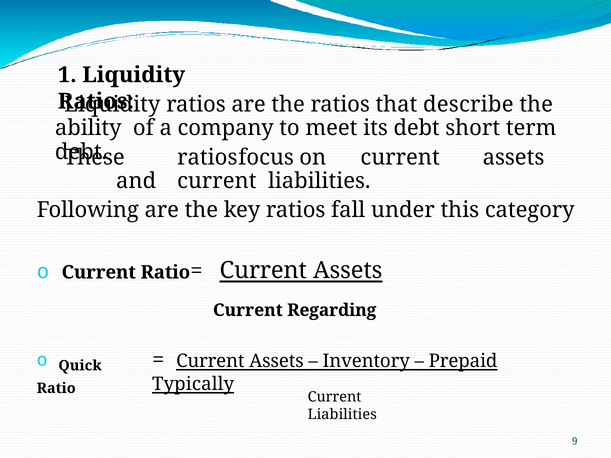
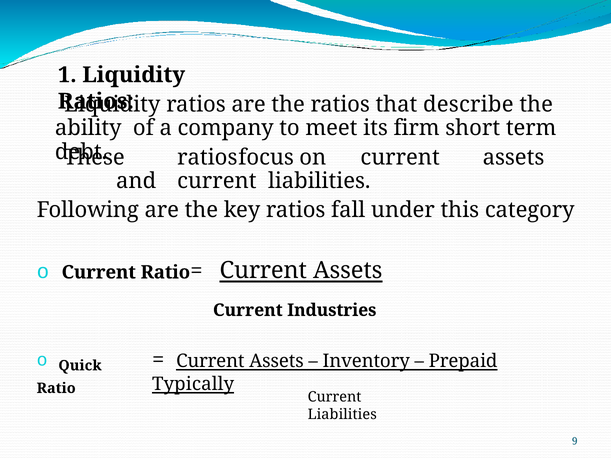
its debt: debt -> firm (417, 128)
Regarding: Regarding -> Industries (332, 310)
